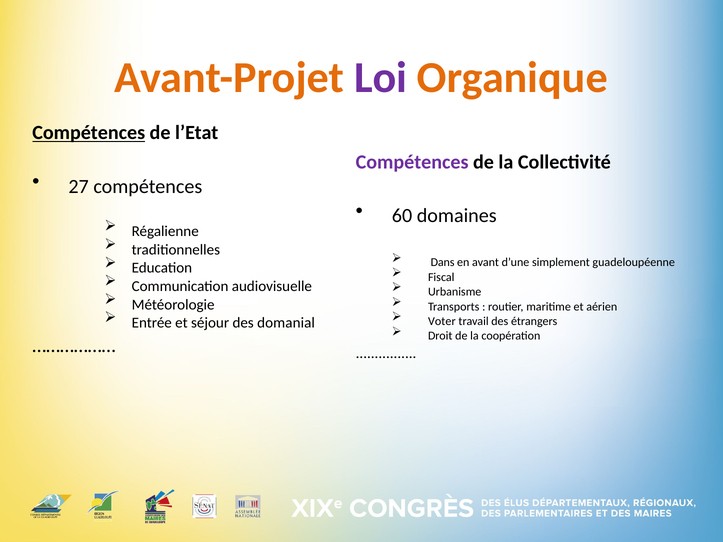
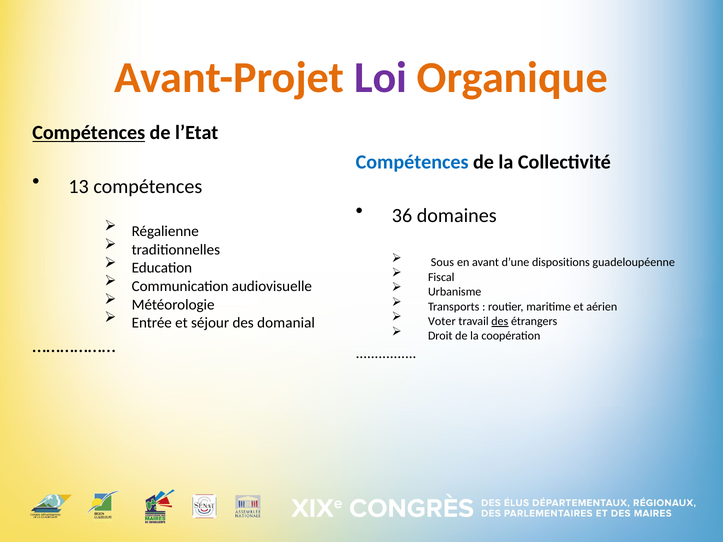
Compétences colour: purple -> blue (412, 162)
27: 27 -> 13 (79, 187)
60: 60 -> 36 (402, 216)
Dans: Dans -> Sous (442, 262)
simplement: simplement -> dispositions (561, 262)
des underline: none -> present (500, 321)
